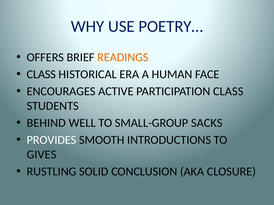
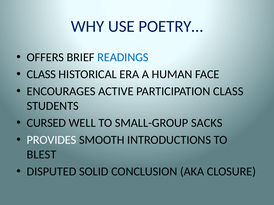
READINGS colour: orange -> blue (123, 57)
BEHIND: BEHIND -> CURSED (46, 123)
GIVES: GIVES -> BLEST (42, 155)
RUSTLING: RUSTLING -> DISPUTED (52, 172)
